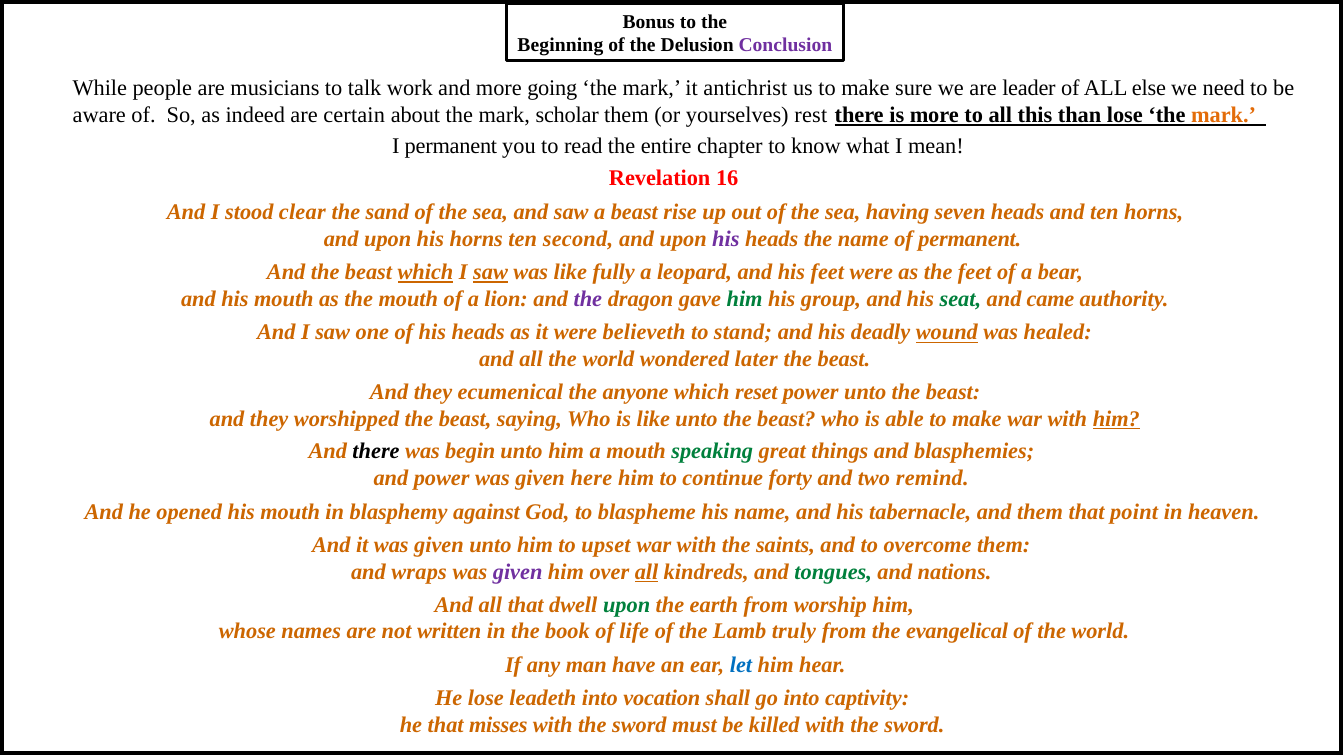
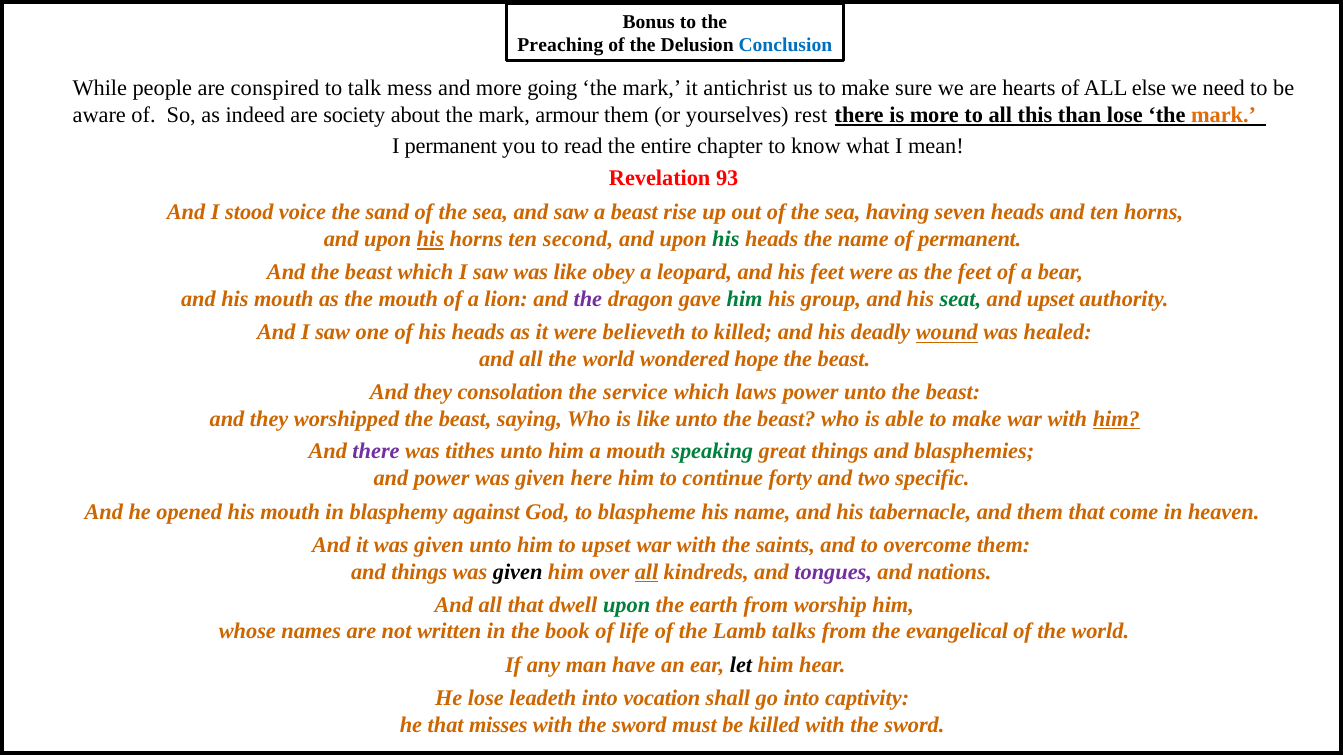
Beginning: Beginning -> Preaching (560, 45)
Conclusion colour: purple -> blue (785, 45)
musicians: musicians -> conspired (275, 88)
work: work -> mess (410, 88)
leader: leader -> hearts (1029, 88)
certain: certain -> society (354, 115)
scholar: scholar -> armour (567, 115)
16: 16 -> 93 (727, 178)
clear: clear -> voice (302, 213)
his underline: none -> present (430, 239)
his colour: purple -> green (726, 239)
which underline: present -> none (425, 272)
saw underline: present -> none (491, 272)
fully: fully -> obey (614, 272)
and came: came -> upset (1051, 299)
to stand: stand -> killed (743, 333)
later: later -> hope (756, 360)
ecumenical: ecumenical -> consolation (510, 392)
anyone: anyone -> service (635, 392)
reset: reset -> laws (756, 392)
there colour: black -> purple (376, 452)
begin: begin -> tithes (470, 452)
remind: remind -> specific (932, 479)
point: point -> come (1134, 513)
and wraps: wraps -> things (419, 572)
given colour: purple -> black (518, 572)
tongues colour: green -> purple (833, 572)
truly: truly -> talks (794, 632)
let colour: blue -> black (741, 666)
